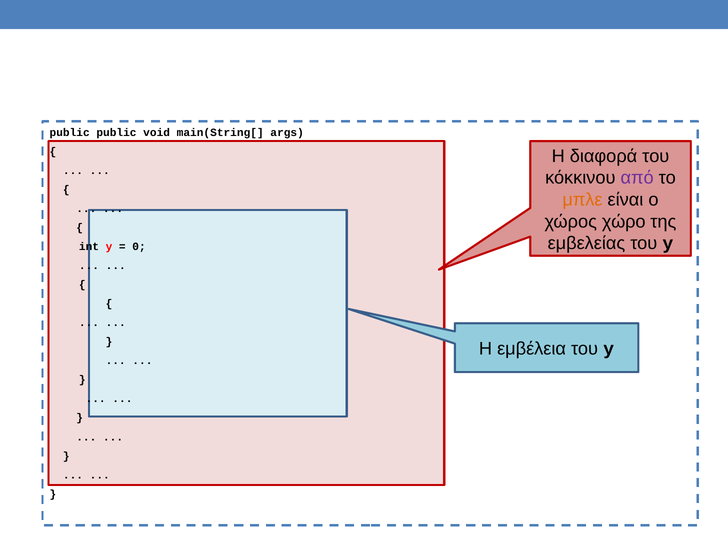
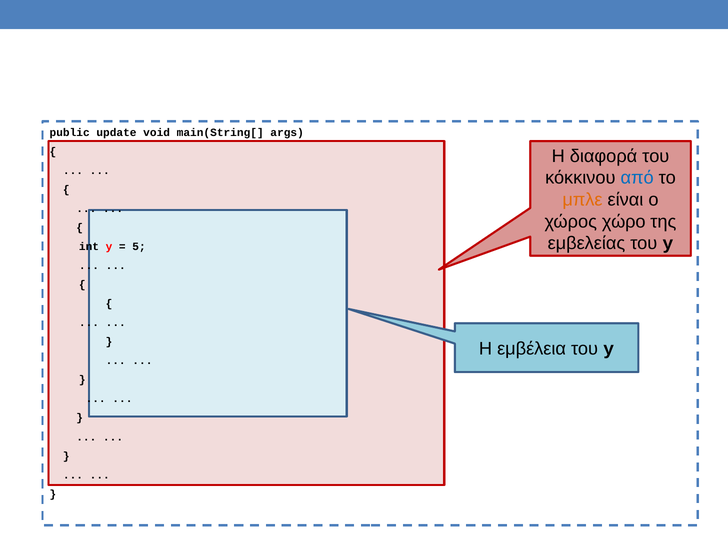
public public: public -> update (116, 132)
από colour: purple -> blue (637, 178)
0: 0 -> 5 (139, 247)
